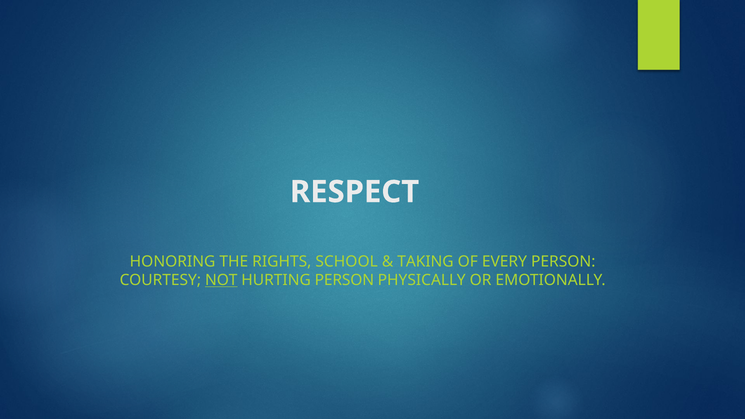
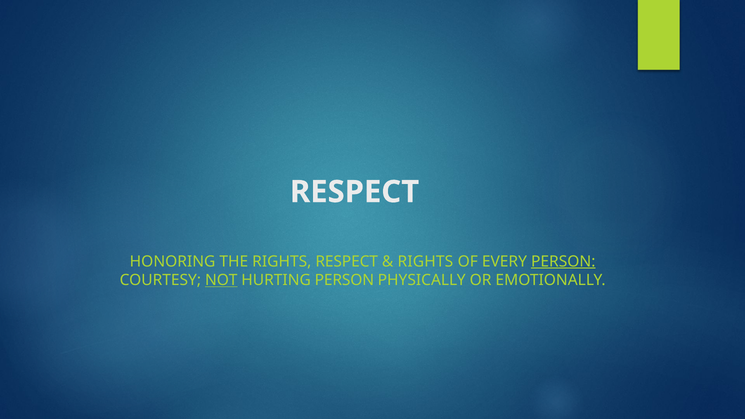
RIGHTS SCHOOL: SCHOOL -> RESPECT (347, 262)
TAKING: TAKING -> RIGHTS (425, 262)
PERSON underline: none -> present (563, 262)
